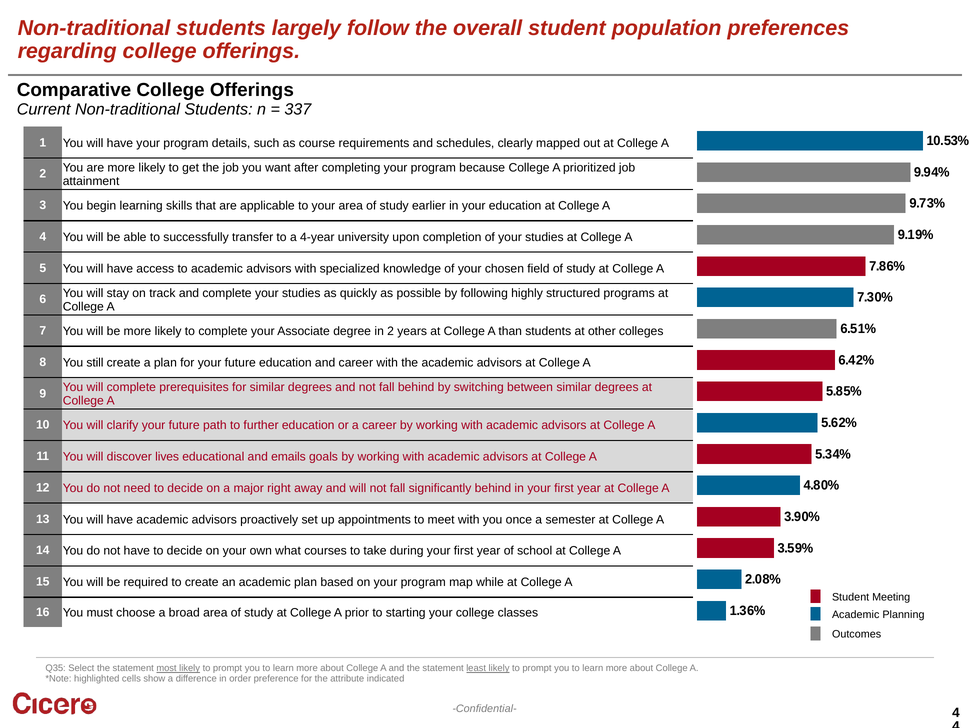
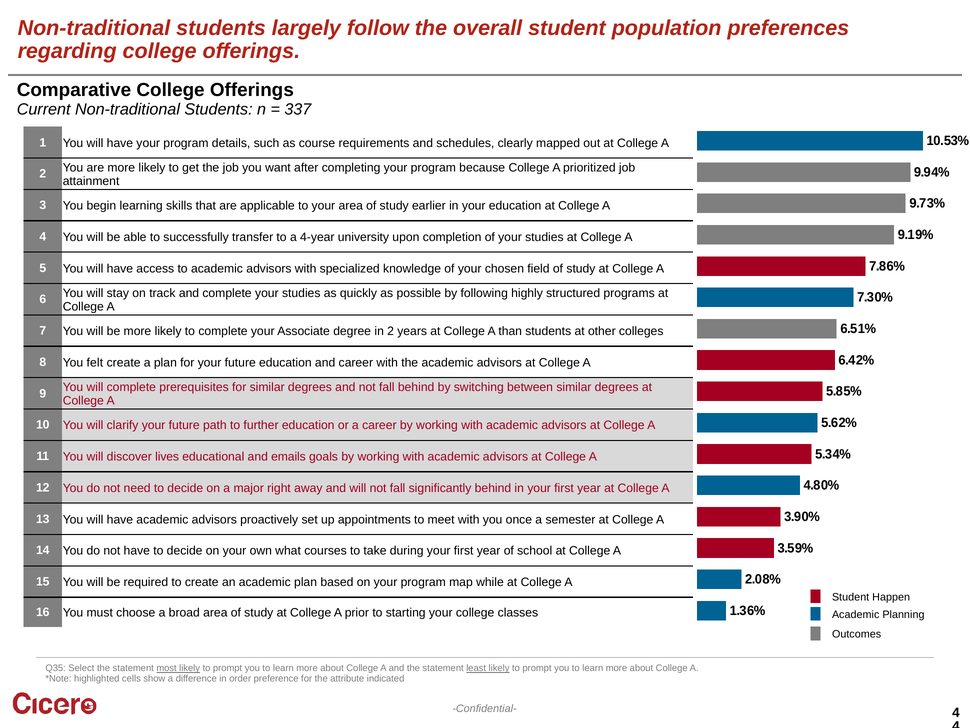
still: still -> felt (95, 362)
Meeting: Meeting -> Happen (891, 597)
